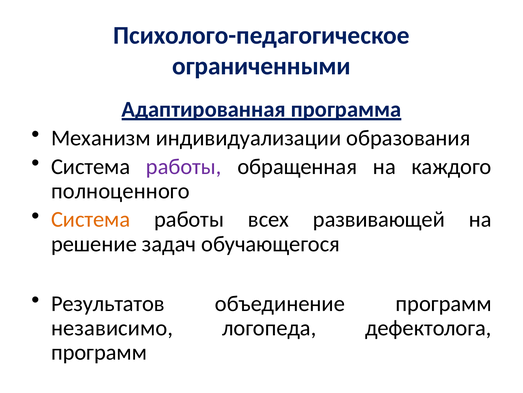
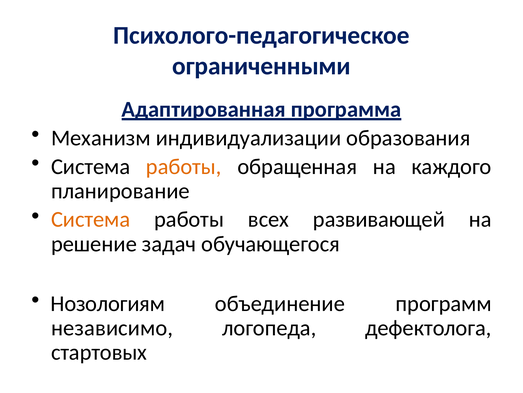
работы colour: purple -> orange (184, 166)
полноценного: полноценного -> планирование (120, 191)
Результатов: Результатов -> Нозологиям (108, 303)
программ: программ -> стартовых (99, 352)
